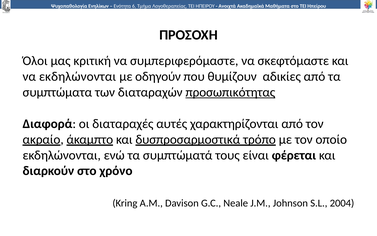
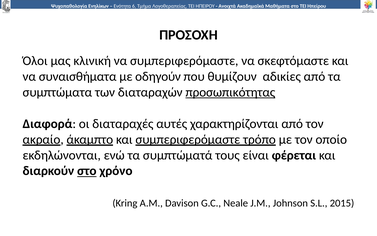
κριτική: κριτική -> κλινική (92, 61)
να εκδηλώνονται: εκδηλώνονται -> συναισθήματα (78, 76)
και δυσπροσαρμοστικά: δυσπροσαρμοστικά -> συμπεριφερόμαστε (188, 139)
στο underline: none -> present (87, 171)
2004: 2004 -> 2015 (342, 203)
